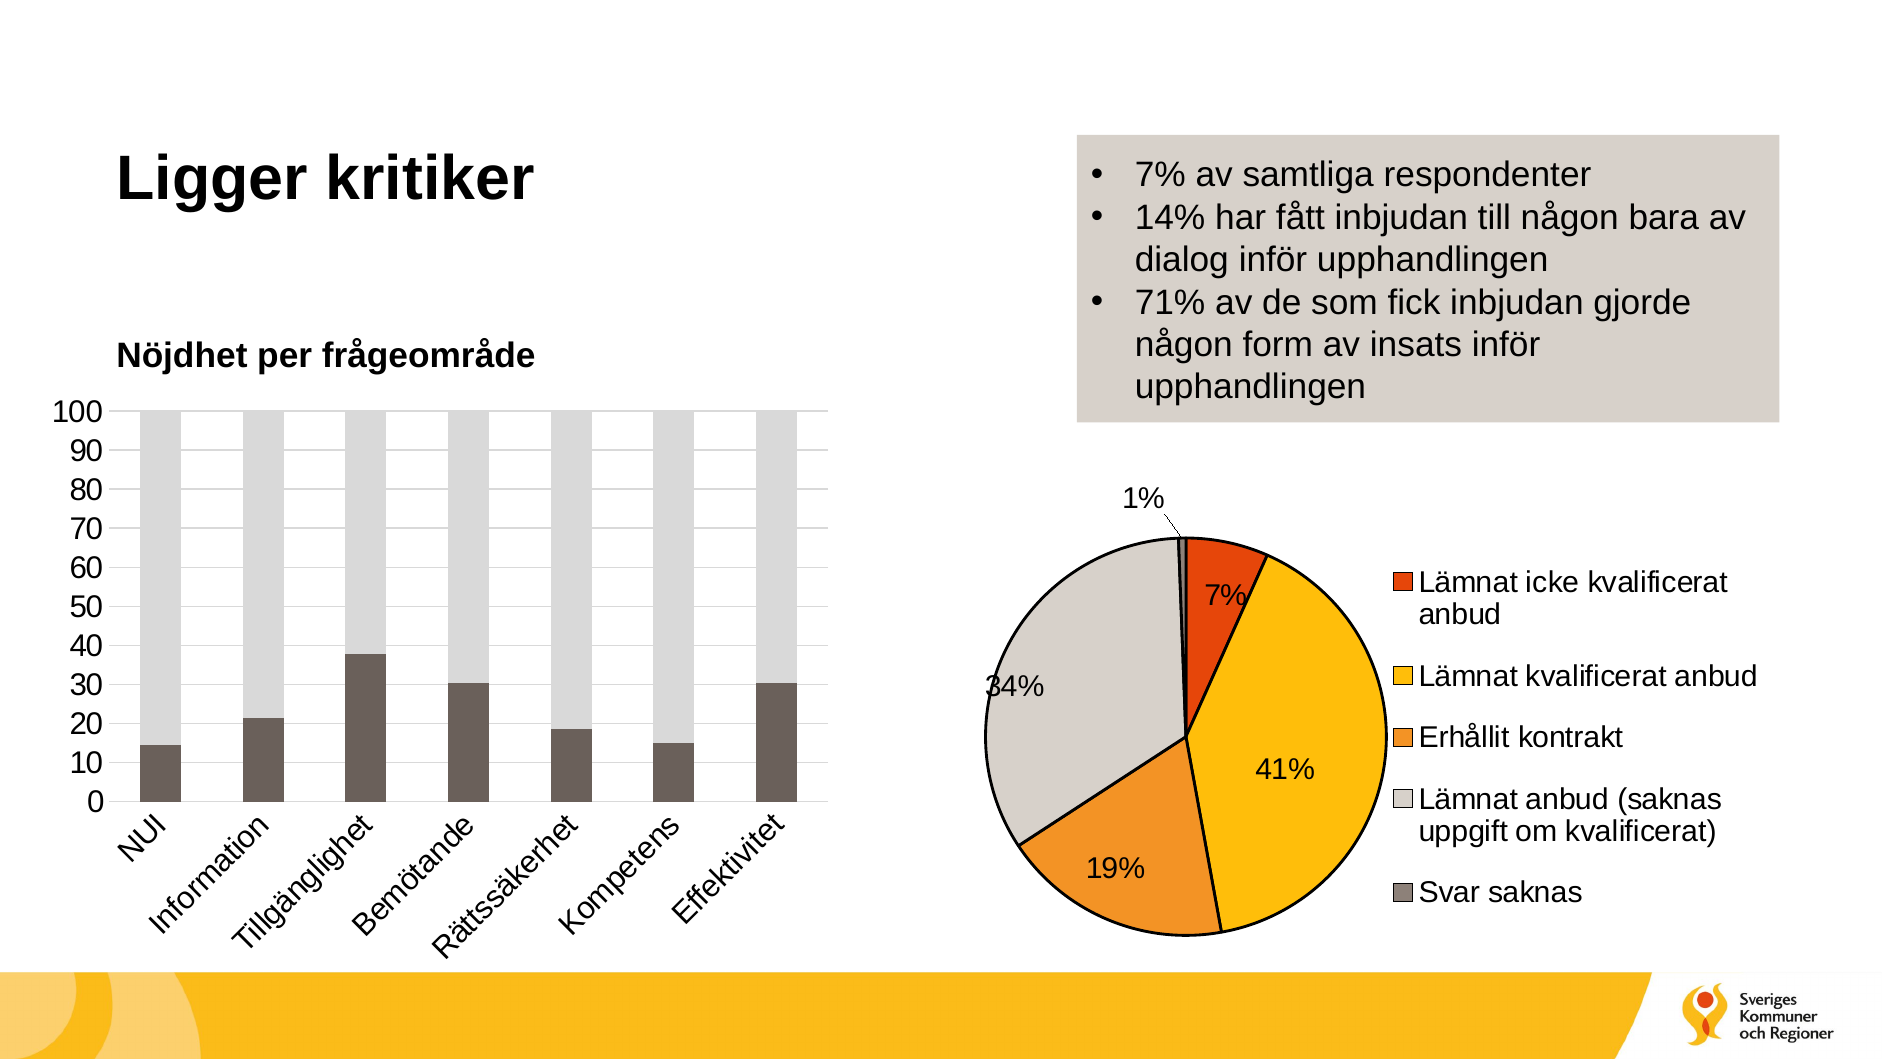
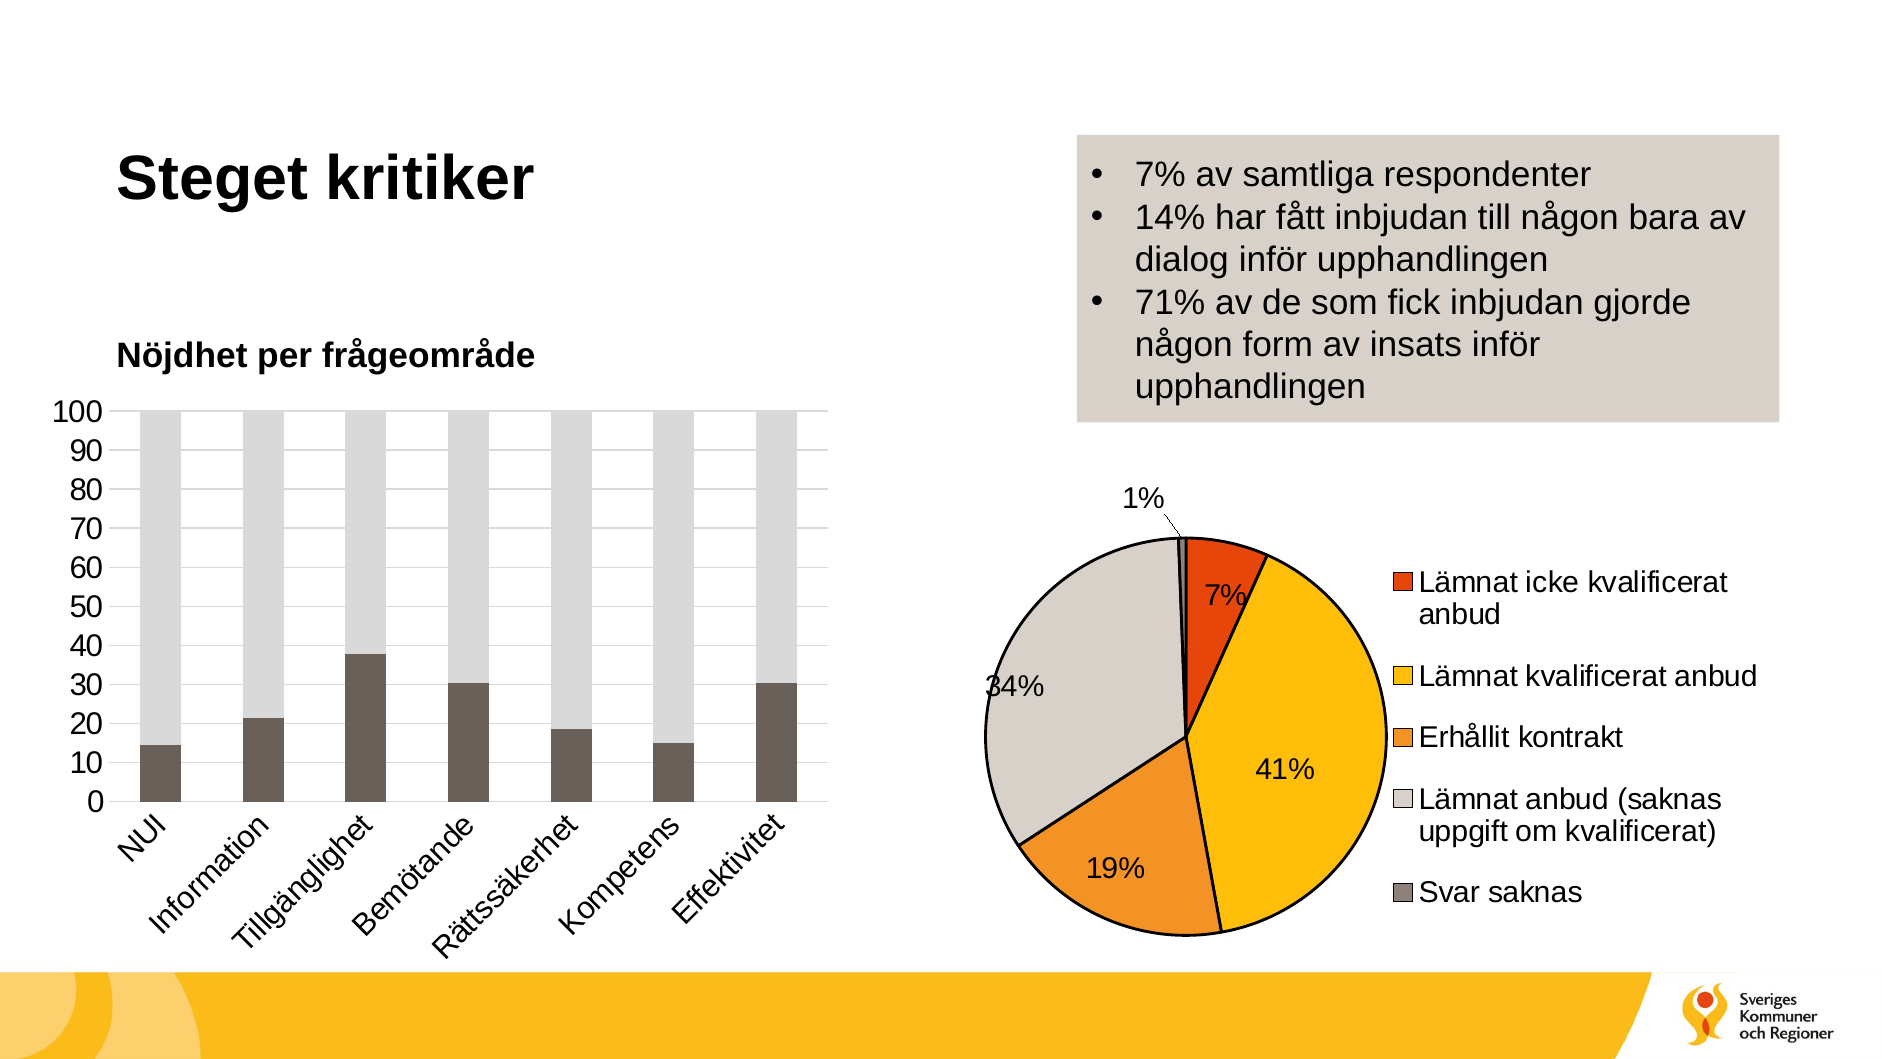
Ligger: Ligger -> Steget (212, 179)
